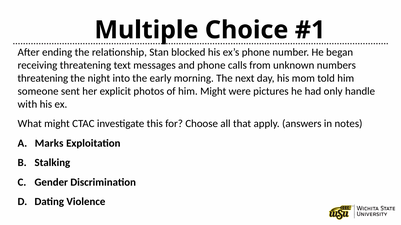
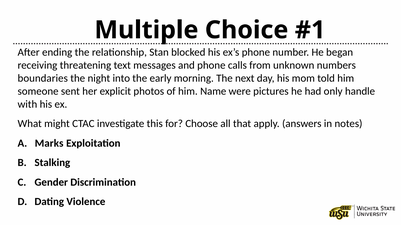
threatening: threatening -> boundaries (43, 78)
him Might: Might -> Name (213, 91)
